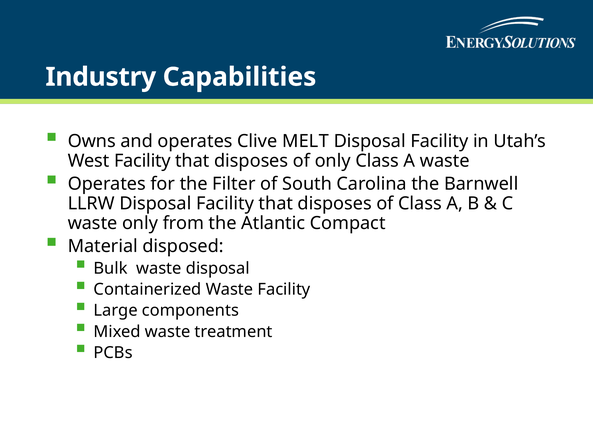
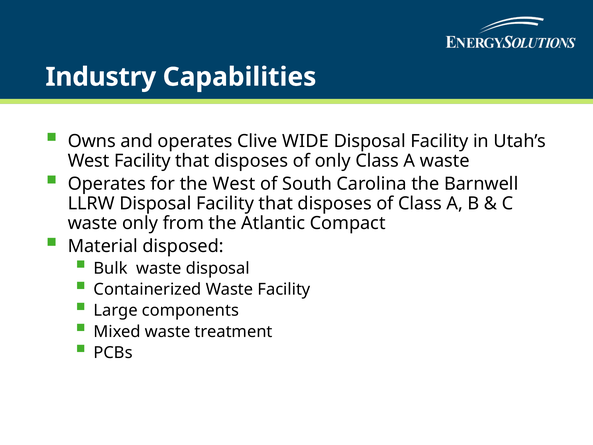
MELT: MELT -> WIDE (305, 141)
the Filter: Filter -> West (234, 184)
